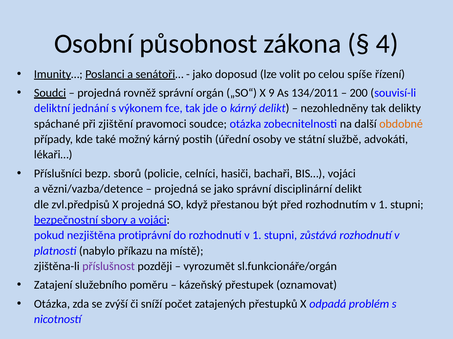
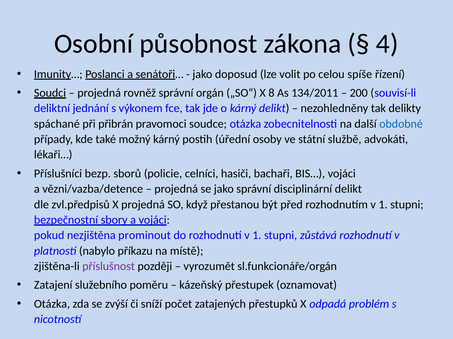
9: 9 -> 8 (271, 93)
zjištění: zjištění -> přibrán (116, 124)
obdobné colour: orange -> blue (401, 124)
protiprávní: protiprávní -> prominout (145, 236)
